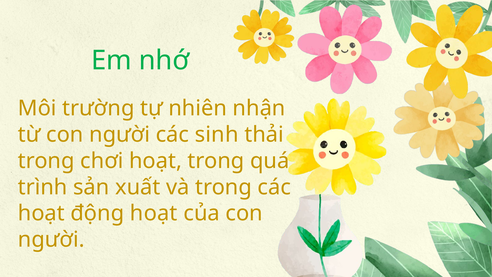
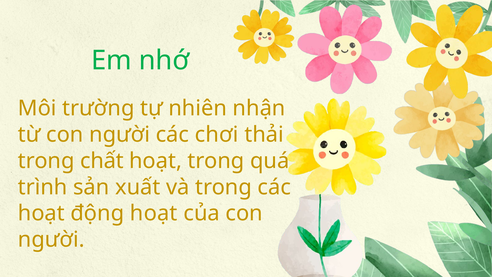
sinh: sinh -> chơi (217, 134)
chơi: chơi -> chất (102, 161)
